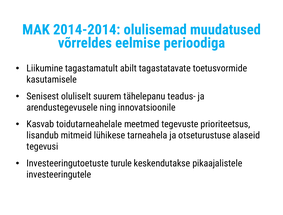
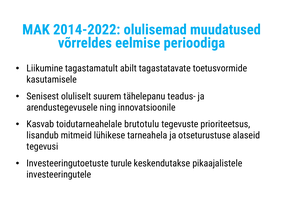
2014-2014: 2014-2014 -> 2014-2022 (87, 30)
meetmed: meetmed -> brutotulu (142, 124)
